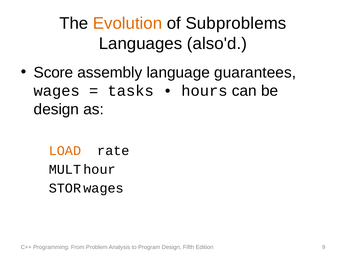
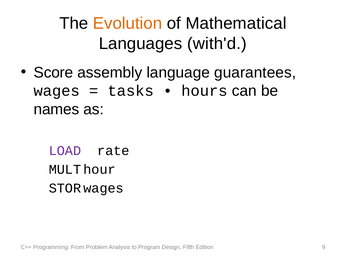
Subproblems: Subproblems -> Mathematical (236, 23)
also'd: also'd -> with'd (217, 44)
design: design -> names (56, 109)
LOAD colour: orange -> purple (65, 151)
